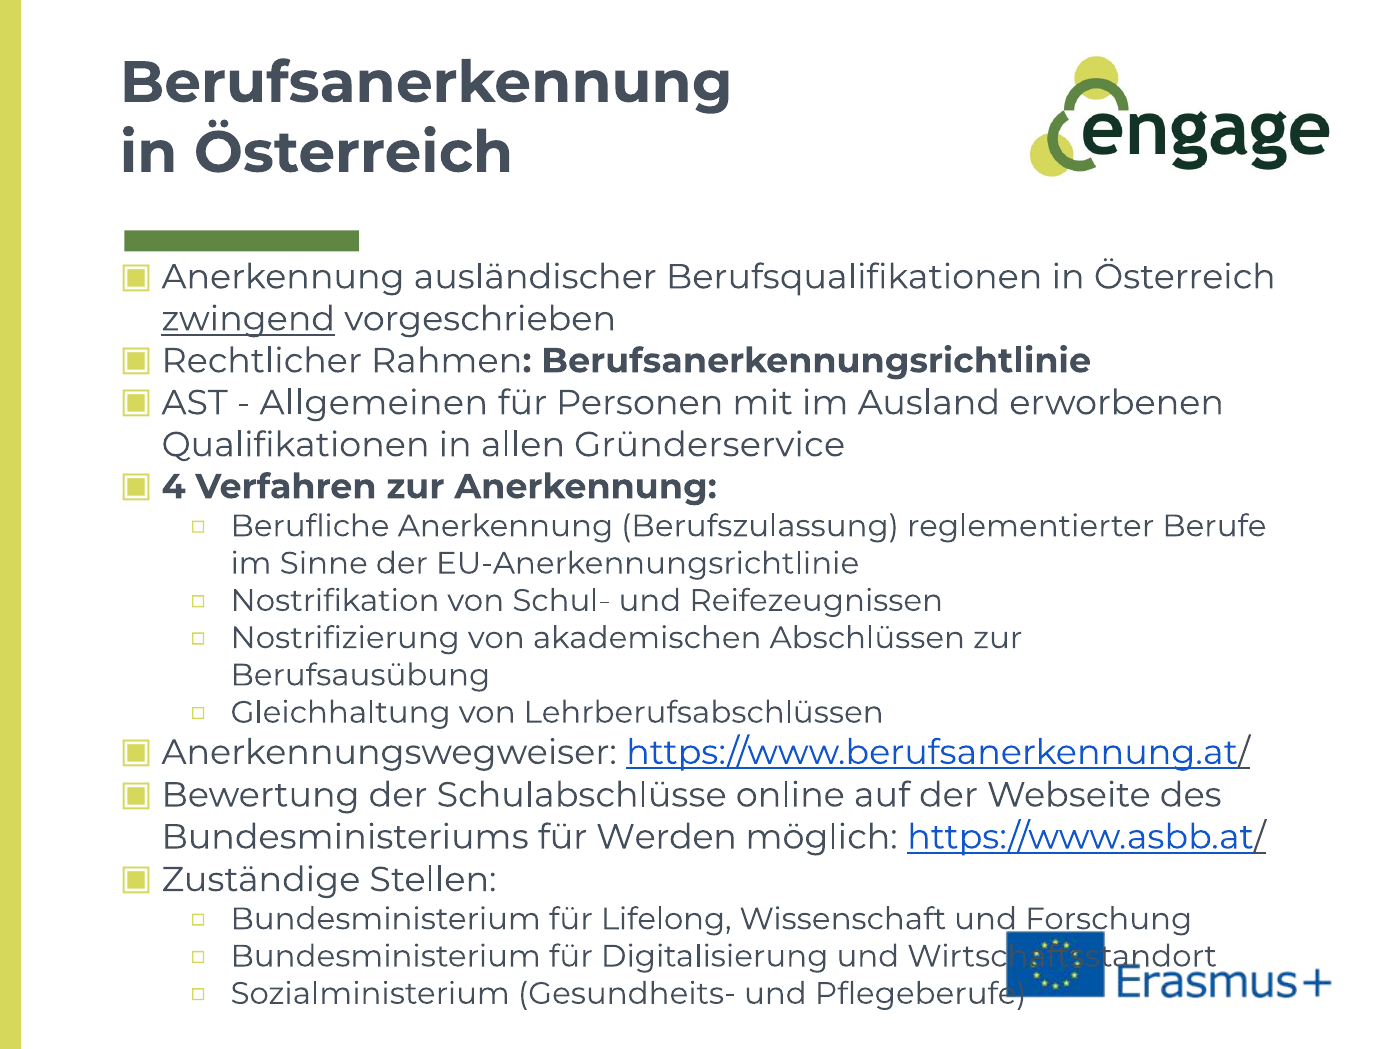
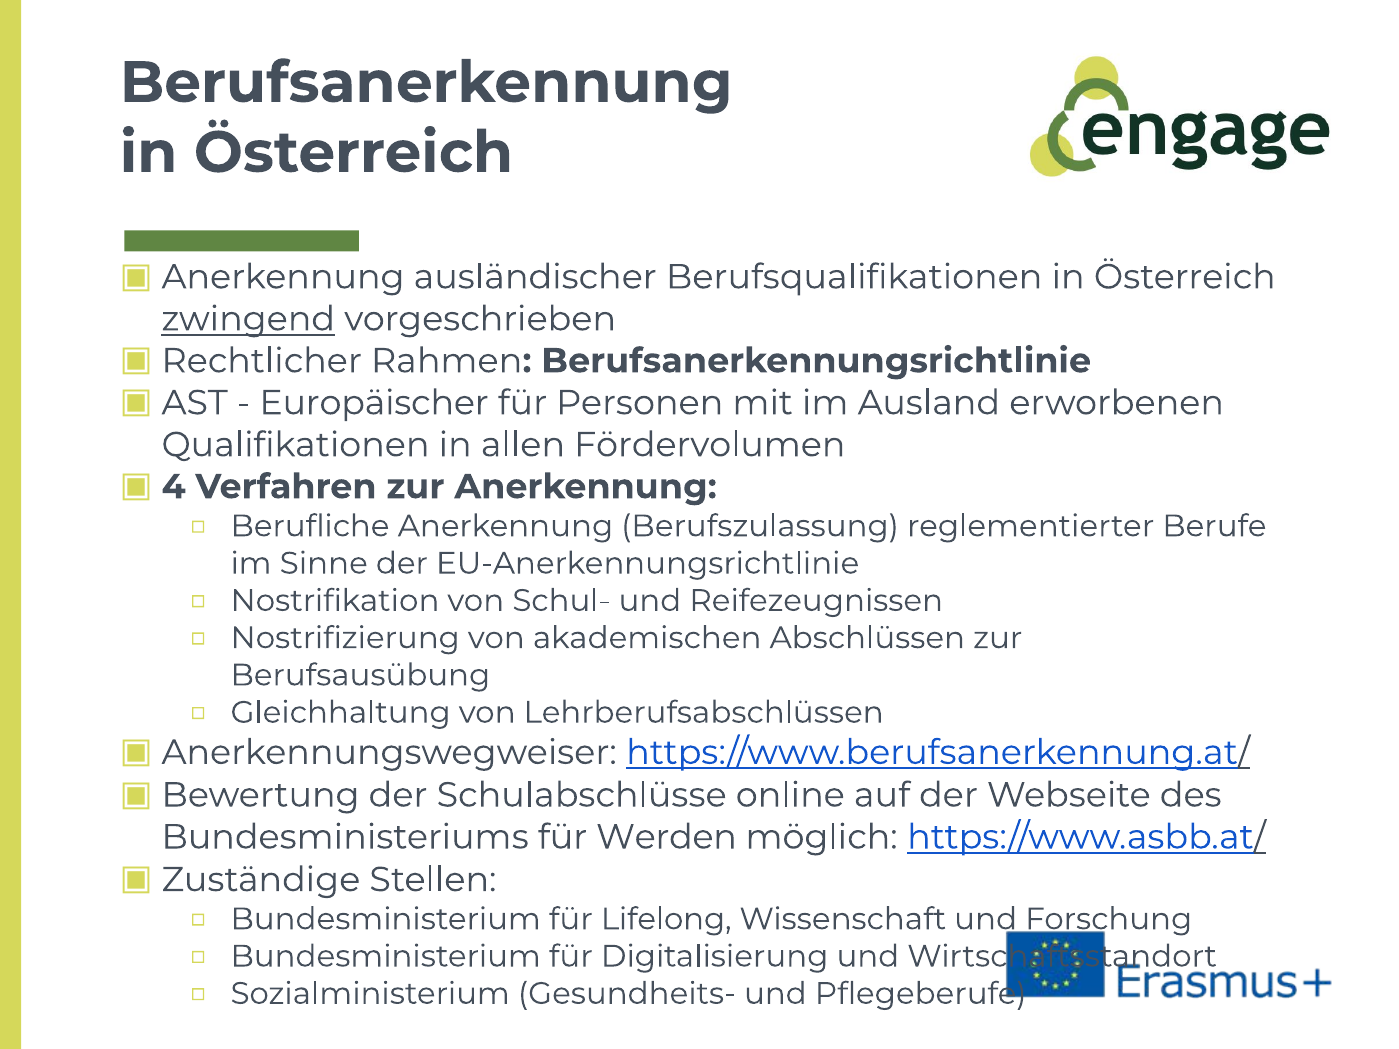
Allgemeinen: Allgemeinen -> Europäischer (374, 403)
Gründerservice: Gründerservice -> Fördervolumen (710, 445)
